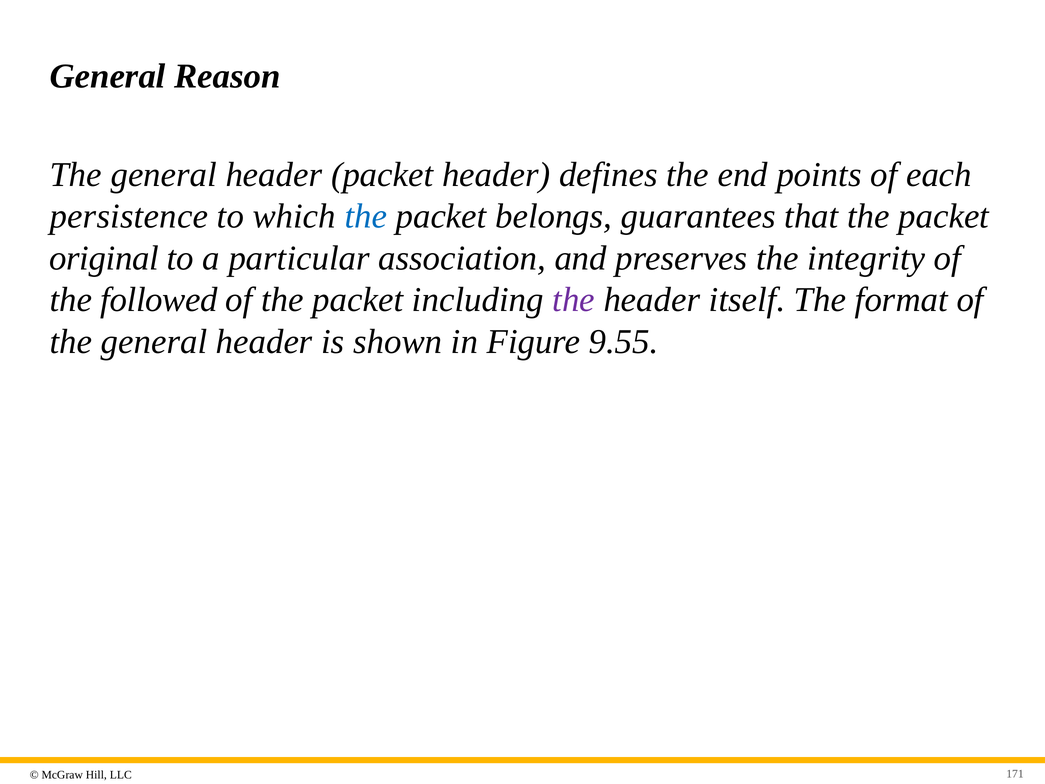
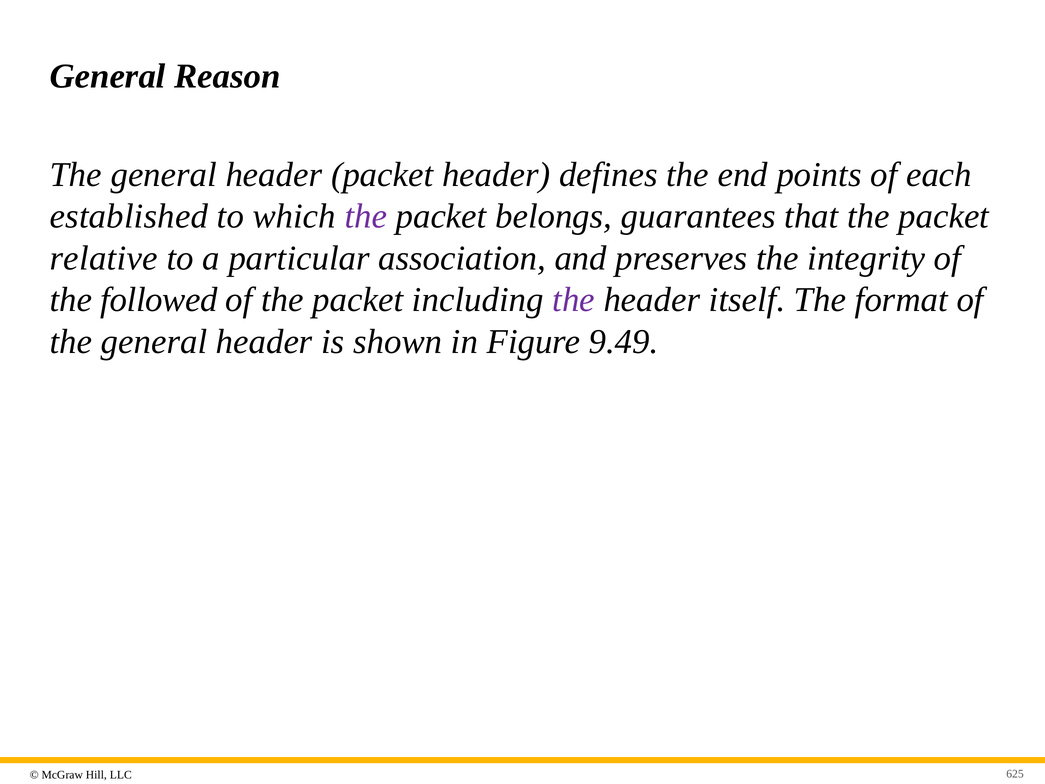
persistence: persistence -> established (129, 216)
the colour: blue -> purple (366, 216)
original: original -> relative (104, 258)
9.55: 9.55 -> 9.49 (624, 342)
171: 171 -> 625 (1015, 774)
